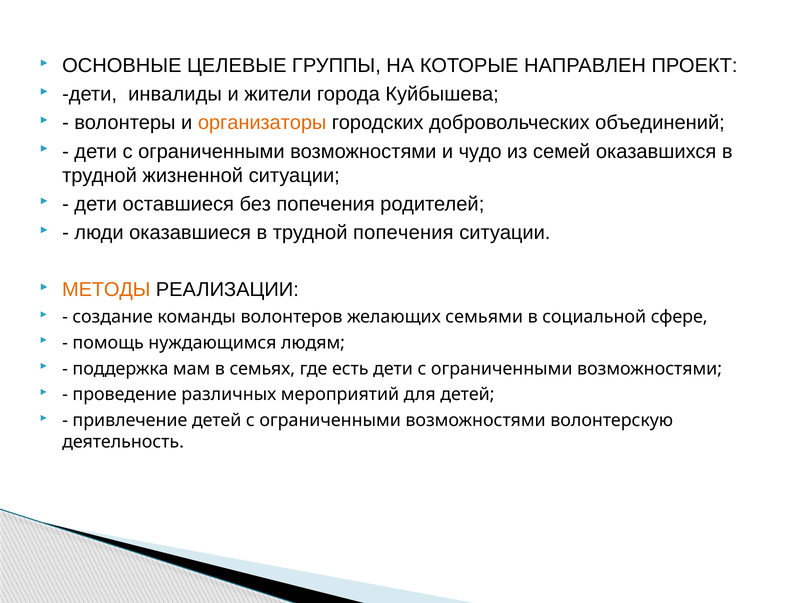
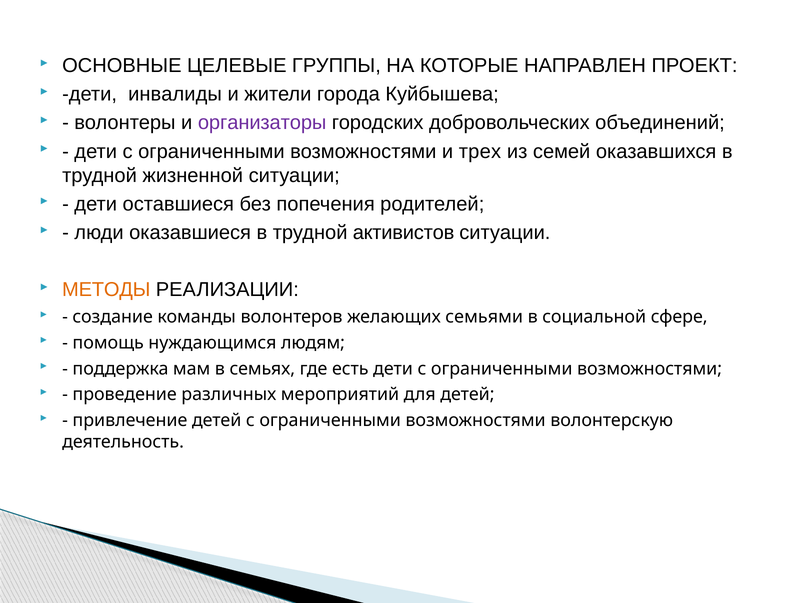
организаторы colour: orange -> purple (262, 123)
чудо: чудо -> трех (480, 151)
трудной попечения: попечения -> активистов (404, 233)
